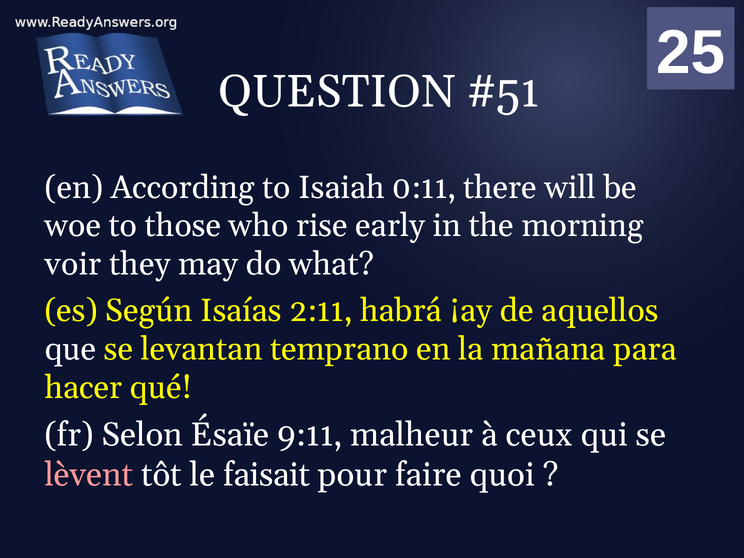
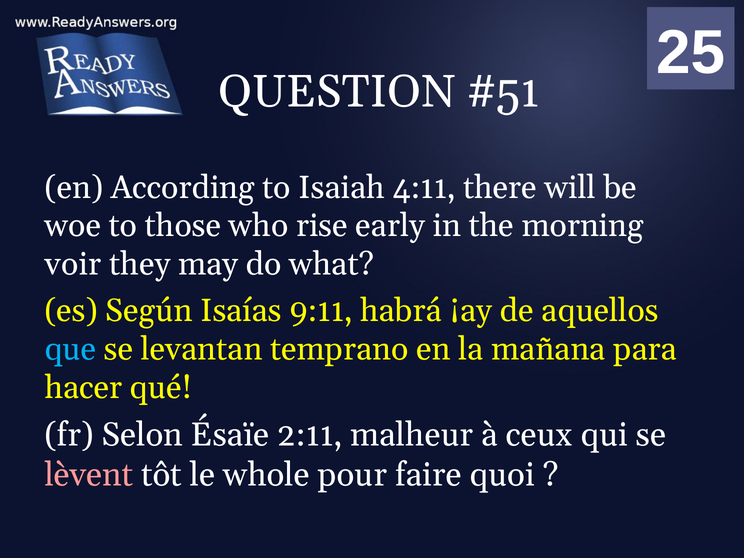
0:11: 0:11 -> 4:11 (424, 187)
2:11: 2:11 -> 9:11 (321, 311)
que colour: white -> light blue (70, 349)
9:11: 9:11 -> 2:11 (310, 435)
faisait: faisait -> whole (267, 475)
